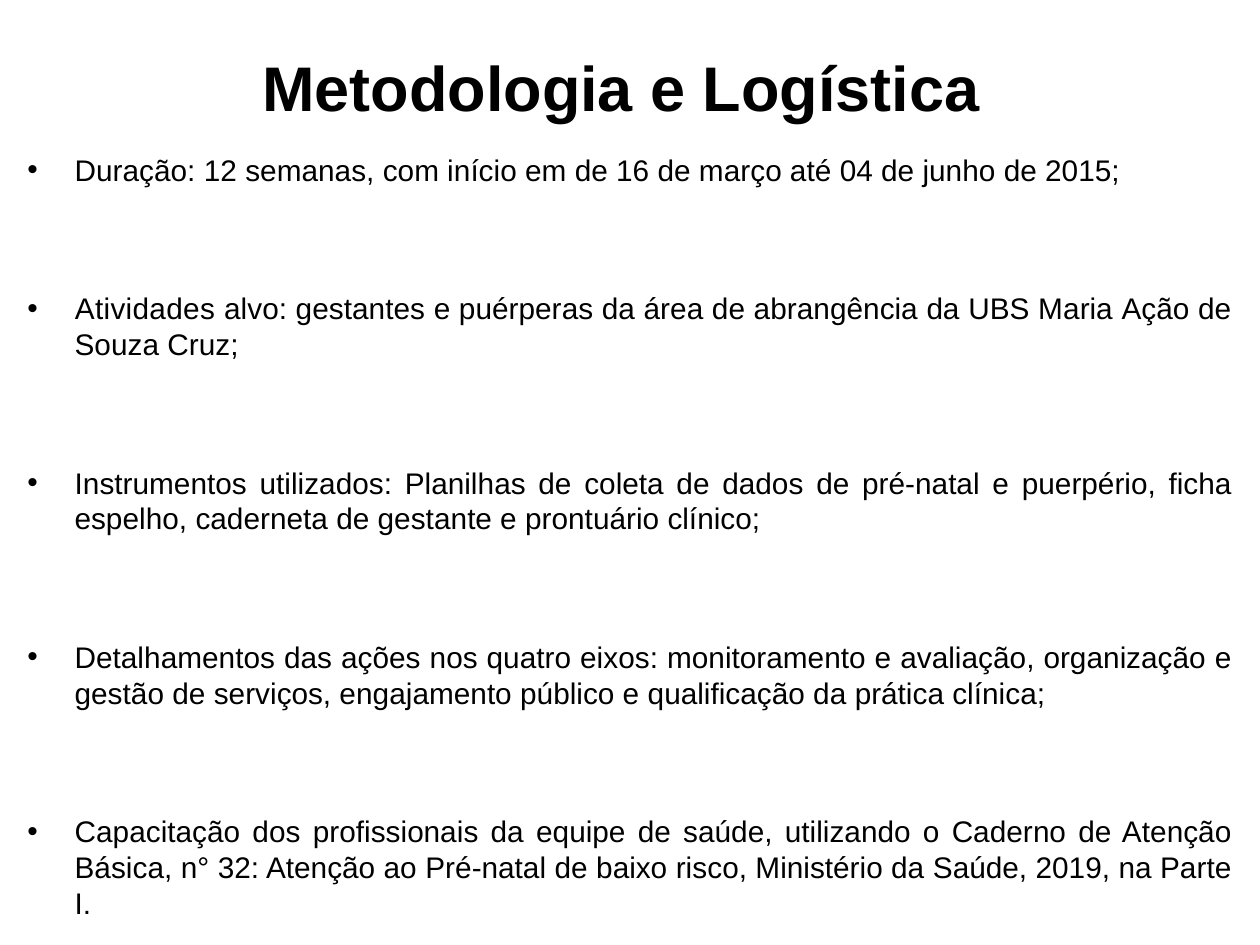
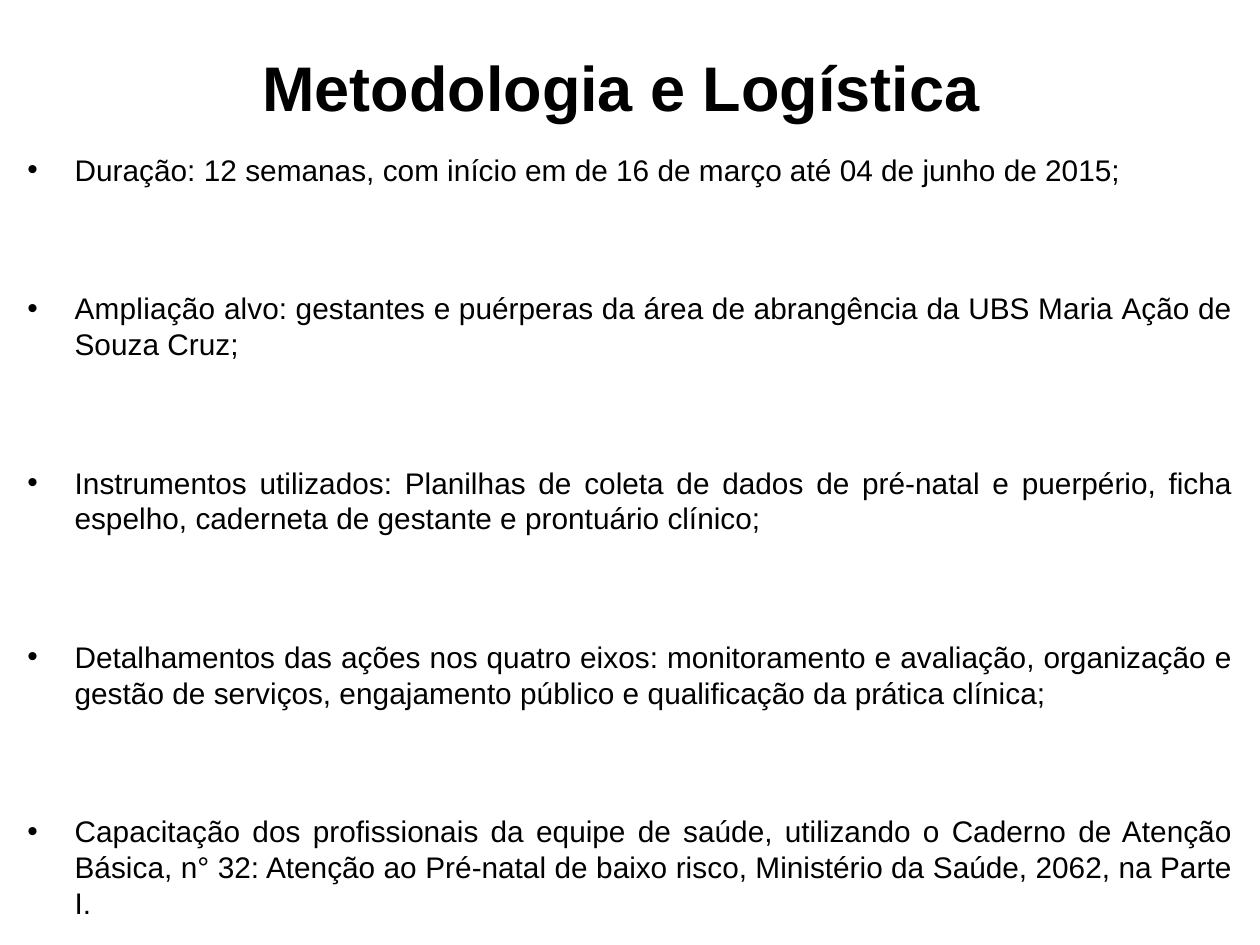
Atividades: Atividades -> Ampliação (145, 310)
2019: 2019 -> 2062 (1073, 869)
